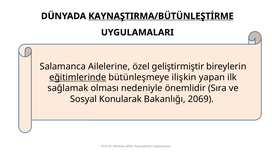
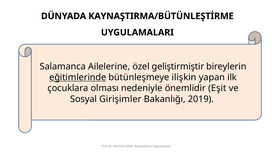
KAYNAŞTIRMA/BÜTÜNLEŞTİRME underline: present -> none (161, 16)
sağlamak: sağlamak -> çocuklara (68, 88)
Sıra: Sıra -> Eşit (217, 88)
Konularak: Konularak -> Girişimler (120, 99)
2069: 2069 -> 2019 (201, 99)
